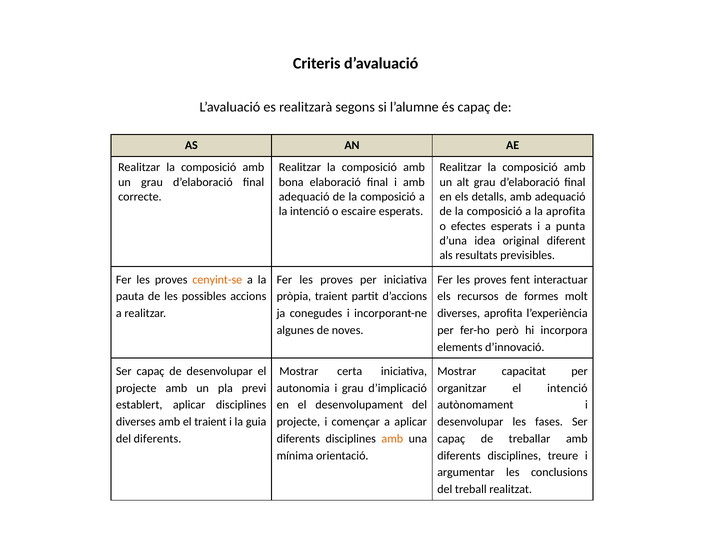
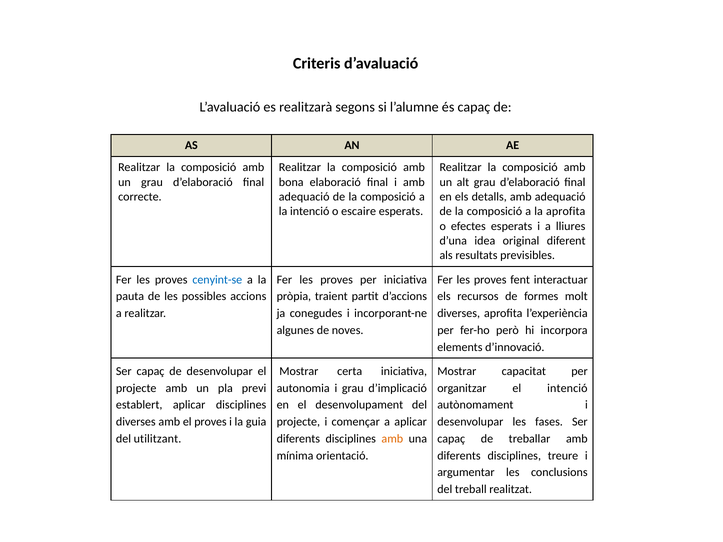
punta: punta -> lliures (571, 226)
cenyint-se colour: orange -> blue (217, 280)
el traient: traient -> proves (210, 422)
del diferents: diferents -> utilitzant (158, 439)
